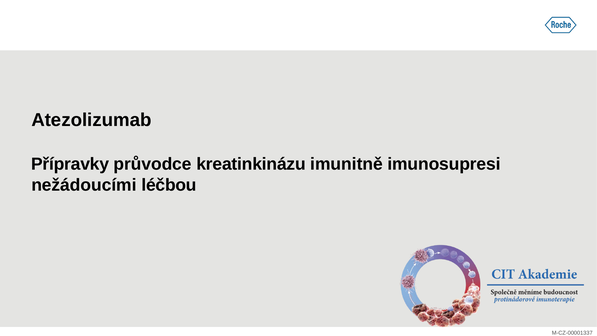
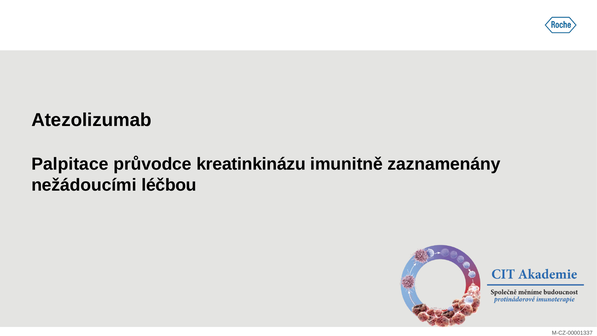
Přípravky: Přípravky -> Palpitace (70, 164)
imunosupresi: imunosupresi -> zaznamenány (444, 164)
